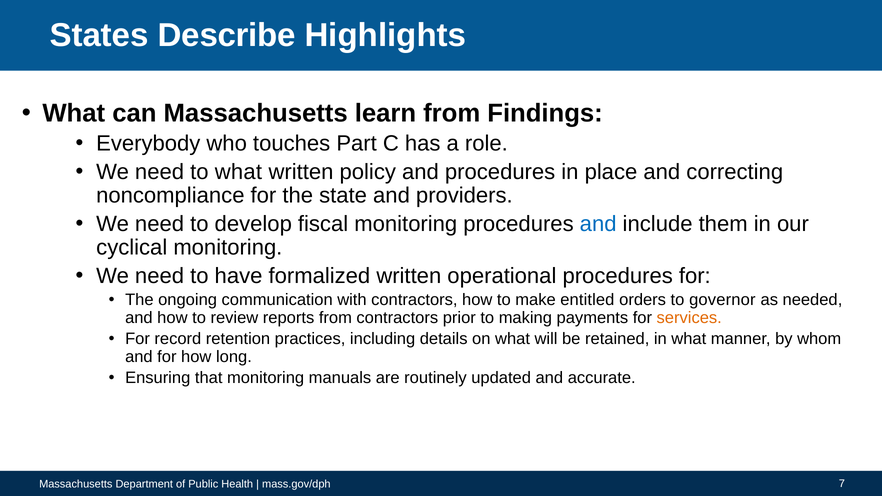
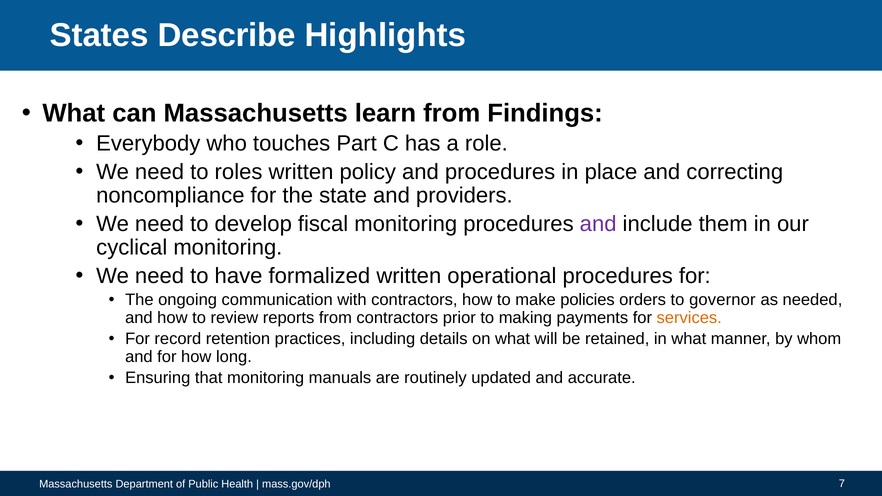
to what: what -> roles (239, 172)
and colour: blue -> purple (598, 224)
entitled: entitled -> policies (587, 300)
